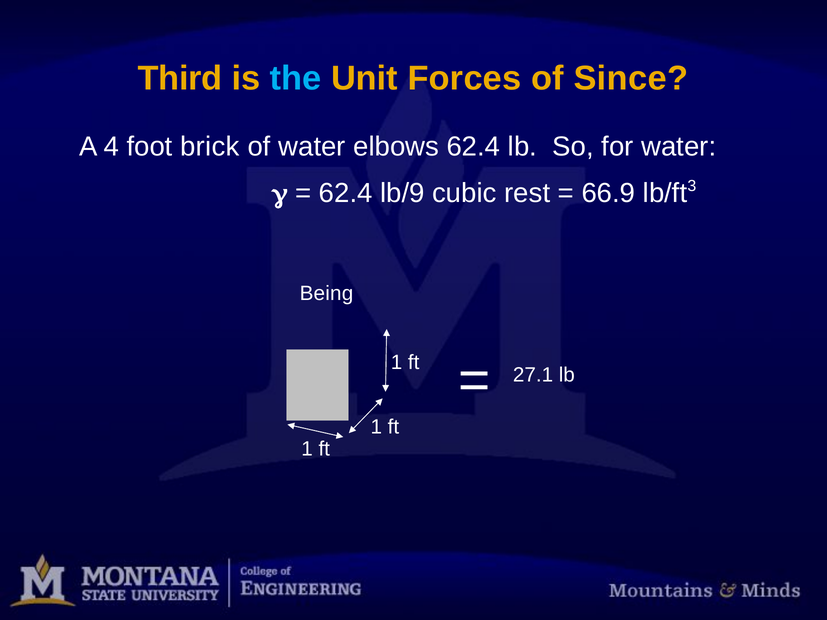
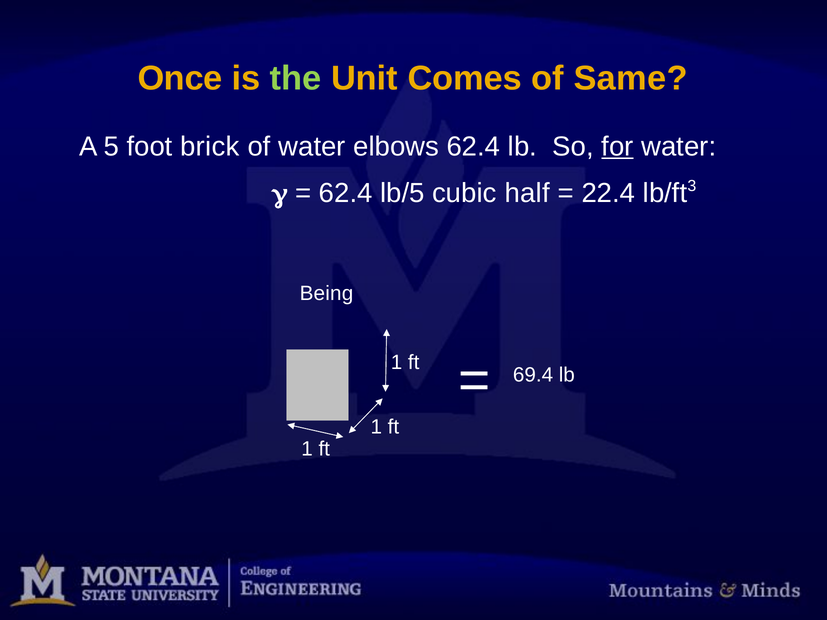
Third: Third -> Once (180, 78)
the colour: light blue -> light green (296, 78)
Forces: Forces -> Comes (465, 78)
Since: Since -> Same (631, 78)
4: 4 -> 5 (111, 147)
for underline: none -> present (617, 147)
lb/9: lb/9 -> lb/5 (402, 193)
rest: rest -> half (527, 193)
66.9: 66.9 -> 22.4 (608, 193)
27.1: 27.1 -> 69.4 (533, 375)
